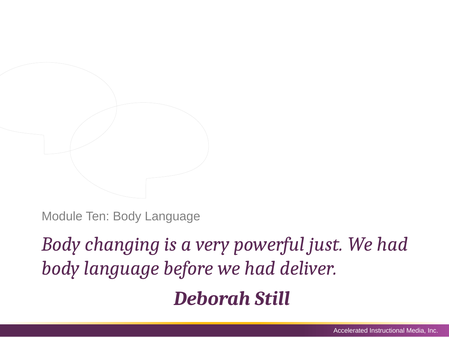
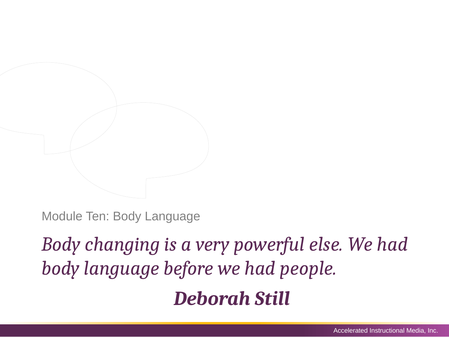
just: just -> else (326, 244)
deliver: deliver -> people (308, 268)
